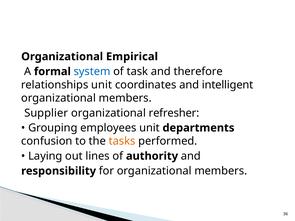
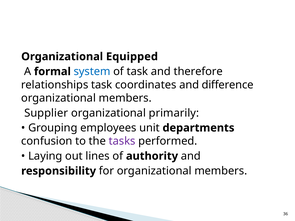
Empirical: Empirical -> Equipped (132, 57)
relationships unit: unit -> task (102, 85)
intelligent: intelligent -> difference (228, 85)
refresher: refresher -> primarily (174, 113)
tasks colour: orange -> purple (122, 141)
